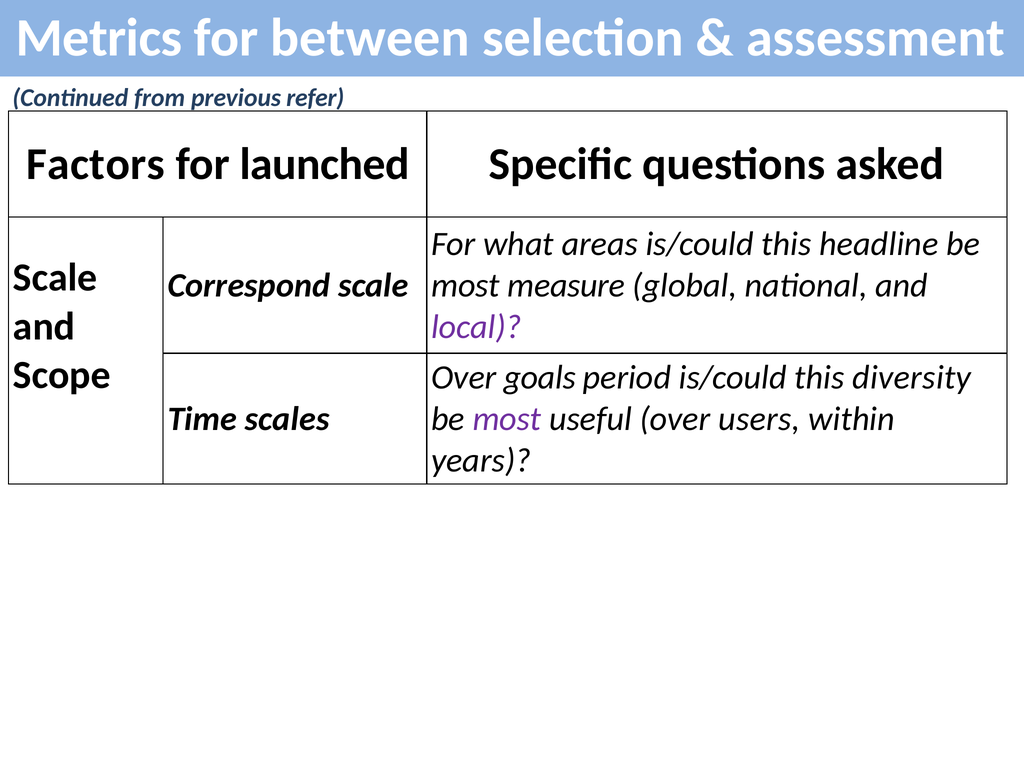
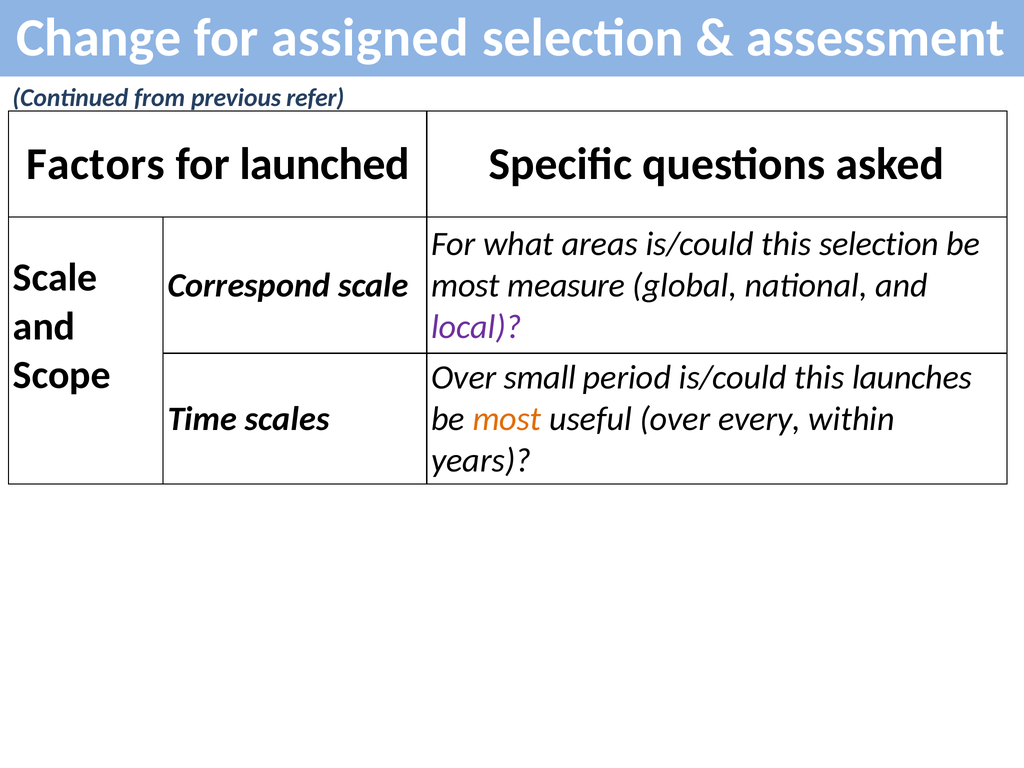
Metrics: Metrics -> Change (99, 38)
between: between -> assigned (370, 38)
this headline: headline -> selection (879, 244)
goals: goals -> small (540, 377)
diversity: diversity -> launches (912, 377)
most colour: purple -> orange (507, 419)
users: users -> every (759, 419)
